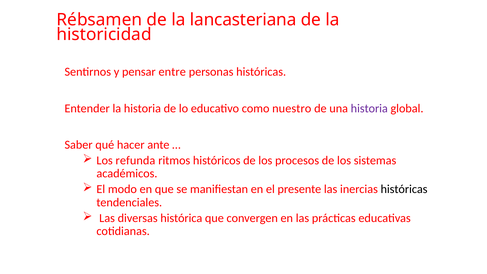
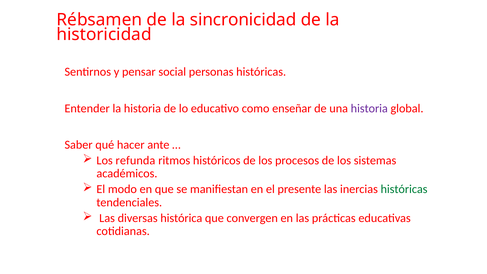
lancasteriana: lancasteriana -> sincronicidad (243, 20)
entre: entre -> social (172, 72)
nuestro: nuestro -> enseñar (292, 108)
históricas colour: black -> green (404, 189)
